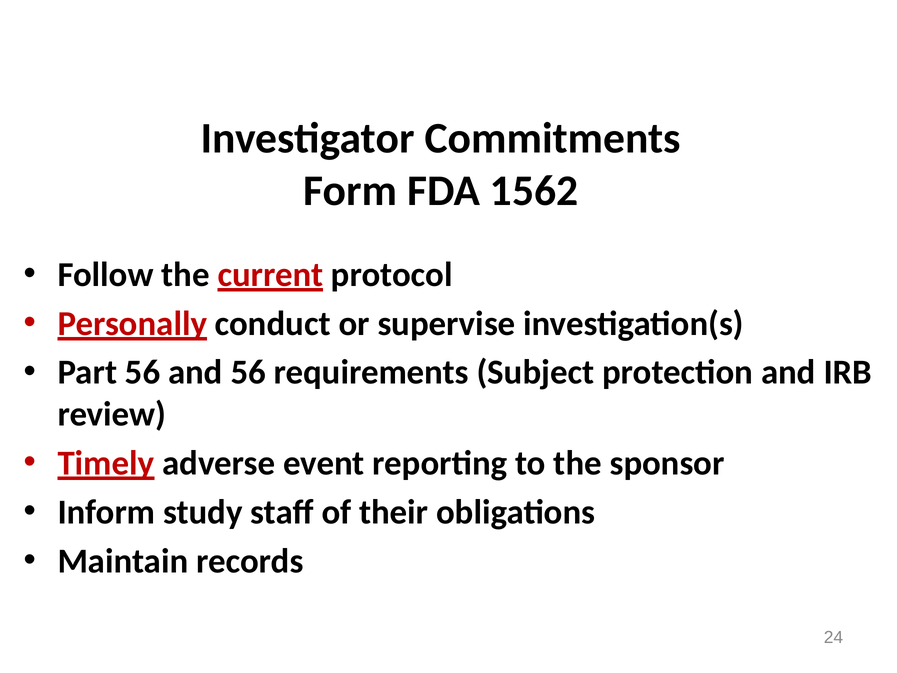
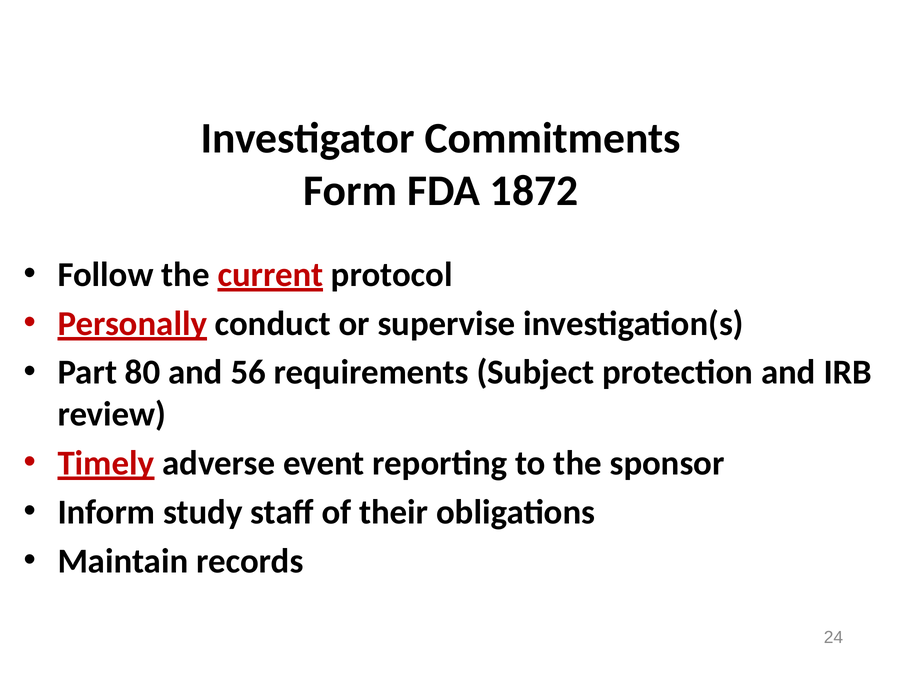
1562: 1562 -> 1872 (534, 191)
Part 56: 56 -> 80 (143, 372)
